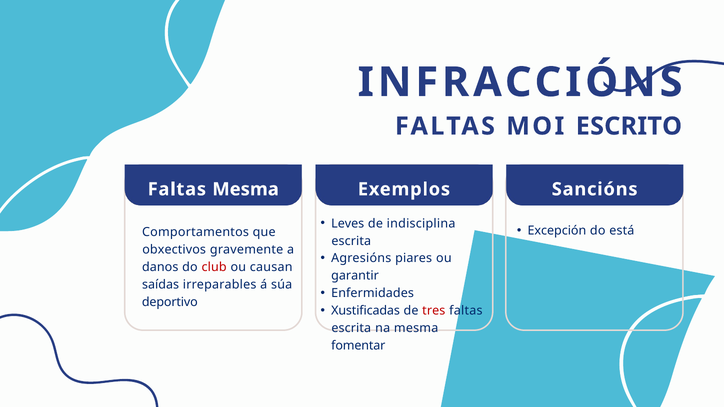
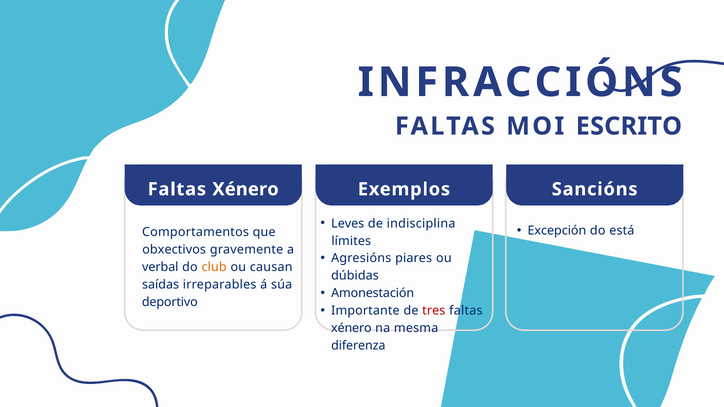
Mesma: Mesma -> Xénero (246, 189)
escrita: escrita -> límites (351, 241)
danos: danos -> verbal (160, 267)
club colour: red -> orange (214, 267)
garantir: garantir -> dúbidas (355, 276)
Enfermidades: Enfermidades -> Amonestación (373, 293)
Xustificadas: Xustificadas -> Importante (365, 311)
escrita: escrita -> xénero (351, 328)
fomentar: fomentar -> diferenza (358, 346)
